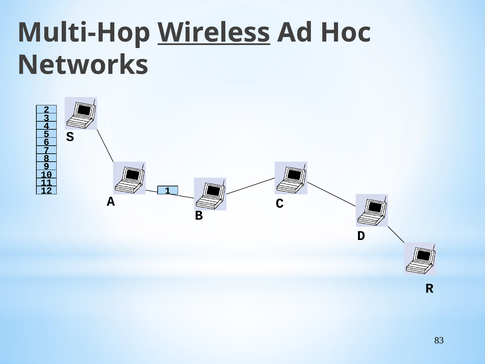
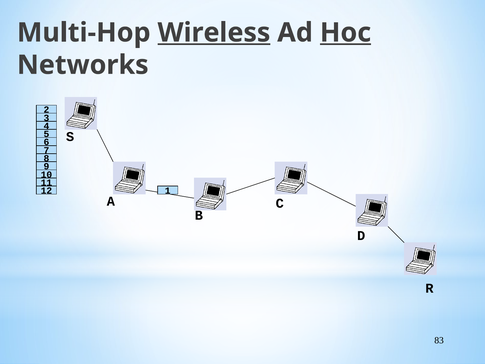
Hoc underline: none -> present (345, 33)
